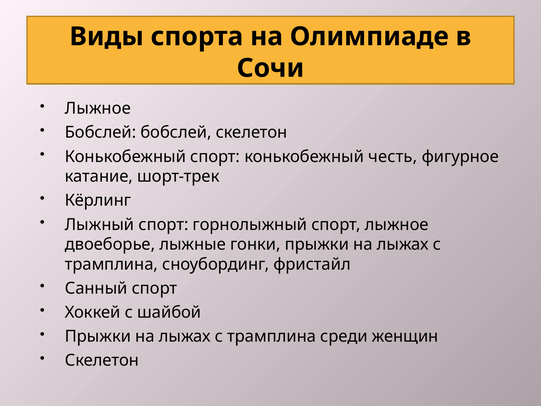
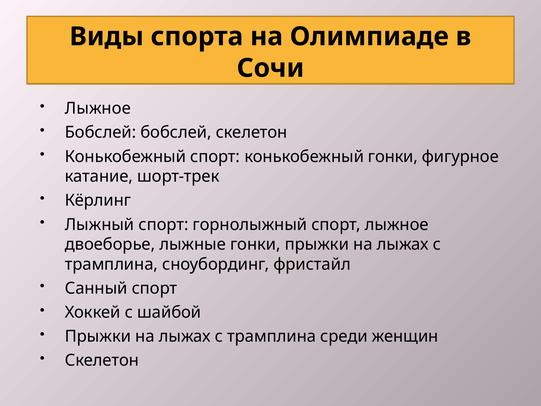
конькобежный честь: честь -> гонки (393, 157)
